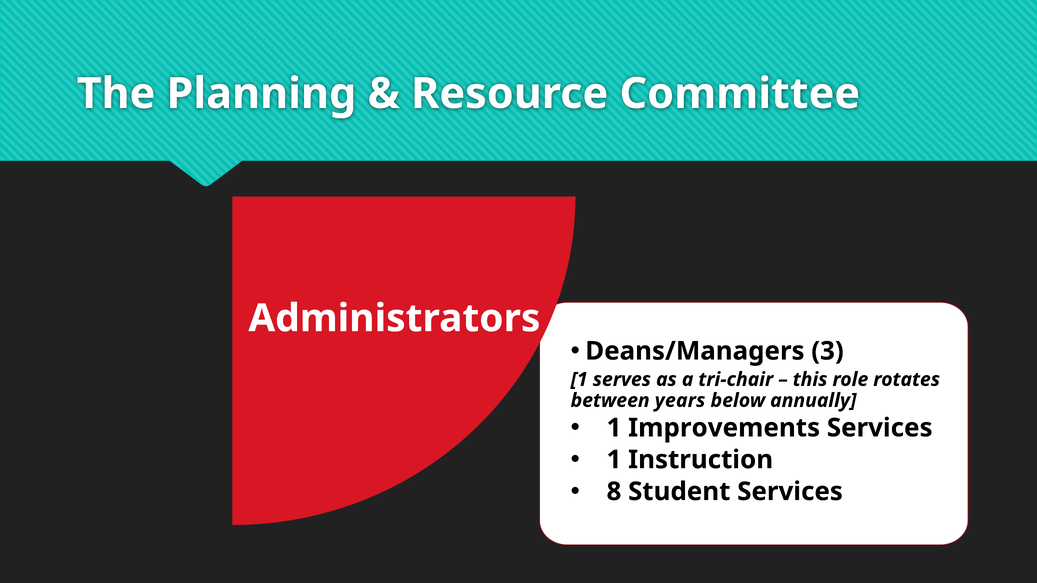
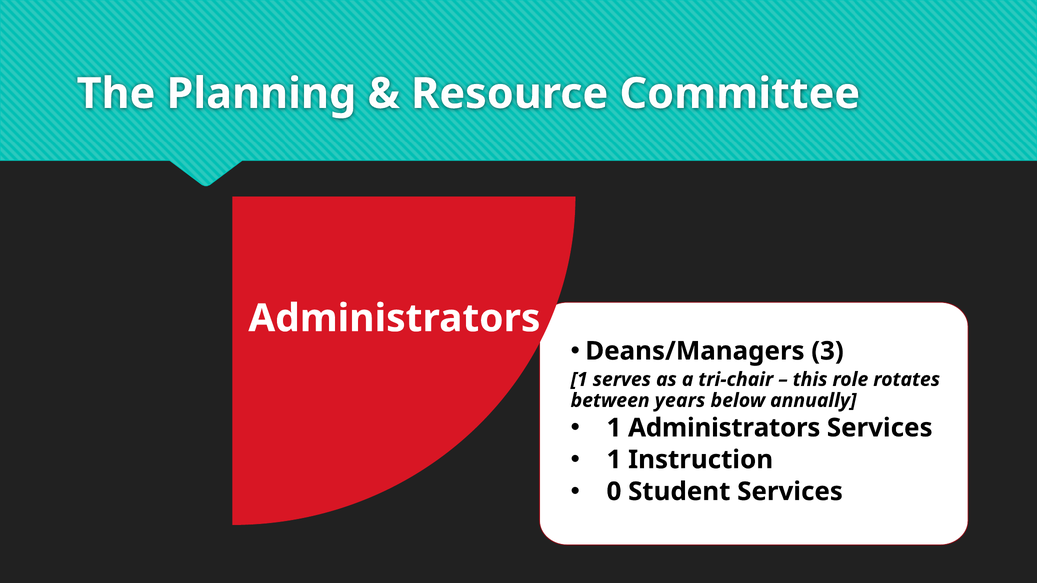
1 Improvements: Improvements -> Administrators (724, 428)
8: 8 -> 0 (614, 492)
